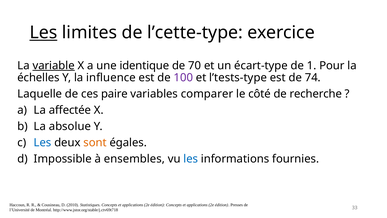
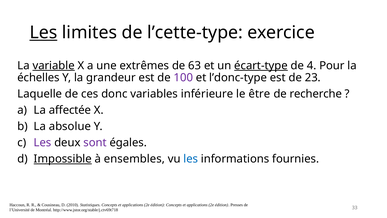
identique: identique -> extrêmes (144, 65)
70: 70 -> 63 (195, 65)
écart-type underline: none -> present (261, 65)
1: 1 -> 4 (312, 65)
influence: influence -> grandeur (111, 78)
l’tests-type: l’tests-type -> l’donc-type (238, 78)
74: 74 -> 23 (313, 78)
paire: paire -> donc (114, 94)
comparer: comparer -> inférieure (207, 94)
côté: côté -> être (259, 94)
Les colour: blue -> purple (43, 143)
sont colour: orange -> purple (95, 143)
Impossible underline: none -> present (63, 159)
